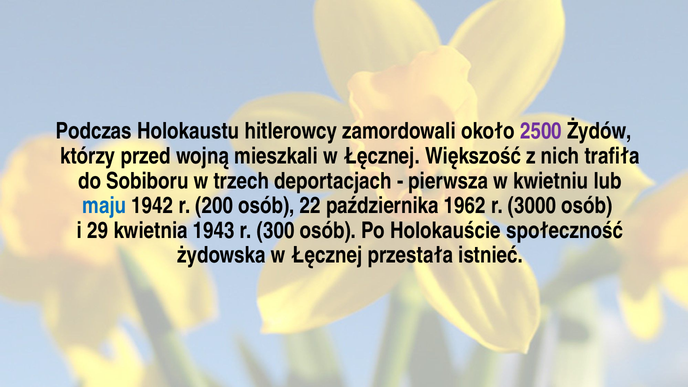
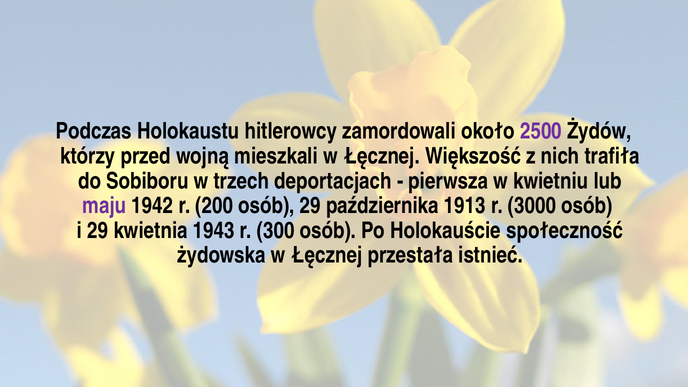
maju colour: blue -> purple (104, 206)
osób 22: 22 -> 29 (310, 206)
1962: 1962 -> 1913 (465, 206)
